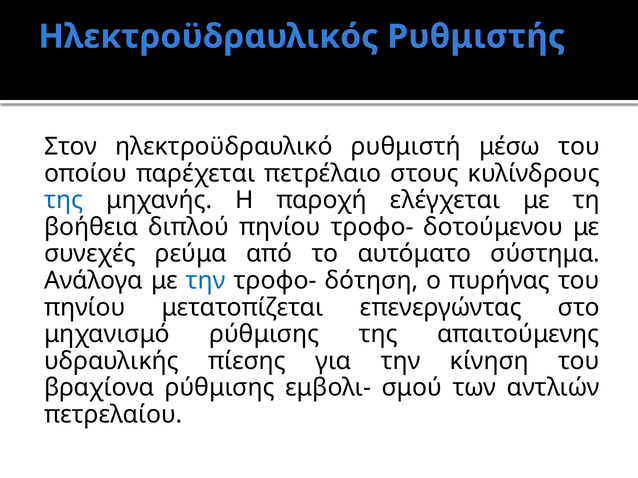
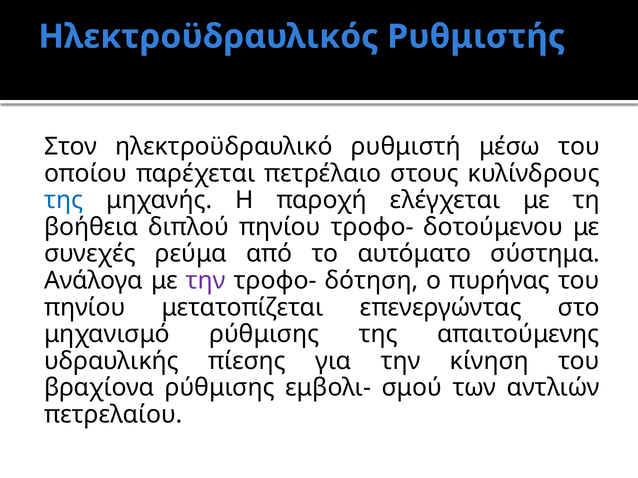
την colour: blue -> purple (206, 281)
